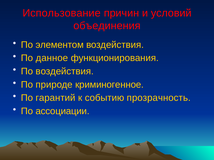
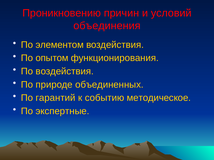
Использование: Использование -> Проникновению (62, 13)
данное: данное -> опытом (52, 58)
криминогенное: криминогенное -> объединенных (109, 85)
прозрачность: прозрачность -> методическое (159, 98)
ассоциации: ассоциации -> экспертные (63, 111)
